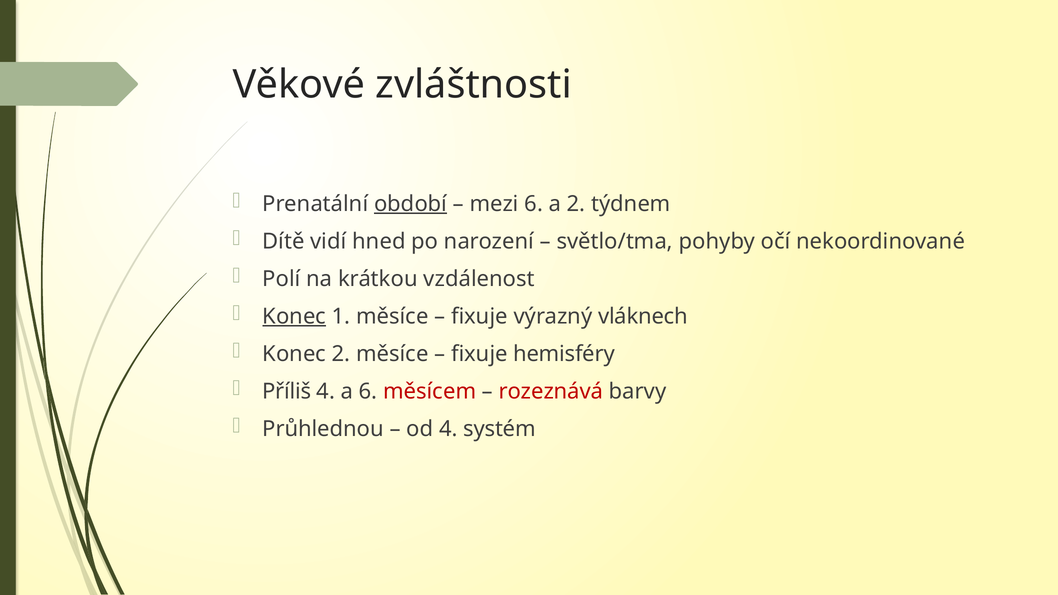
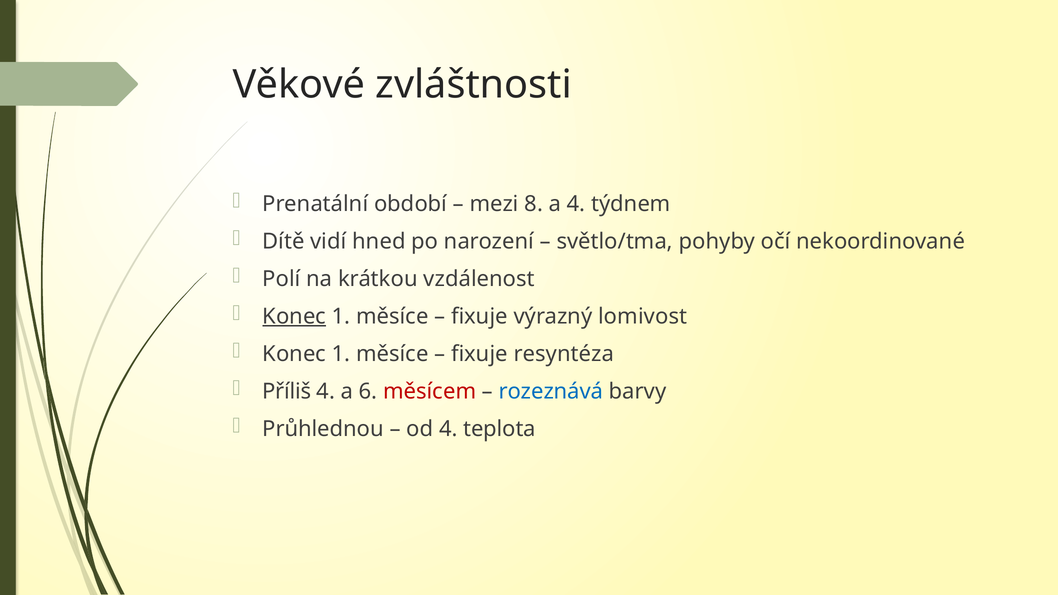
období underline: present -> none (411, 204)
mezi 6: 6 -> 8 (534, 204)
a 2: 2 -> 4 (576, 204)
vláknech: vláknech -> lomivost (643, 316)
2: 2 -> 1 (341, 354)
hemisféry: hemisféry -> resyntéza (564, 354)
rozeznává colour: red -> blue (551, 392)
systém: systém -> teplota (500, 429)
